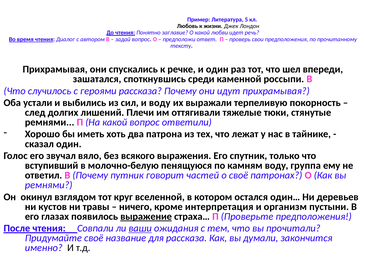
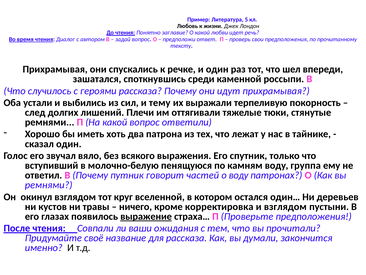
и воду: воду -> тему (160, 103)
о своё: своё -> воду (239, 175)
интерпретация: интерпретация -> корректировка (219, 206)
и организм: организм -> взглядом (285, 206)
ваши underline: present -> none (140, 228)
